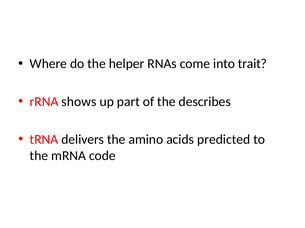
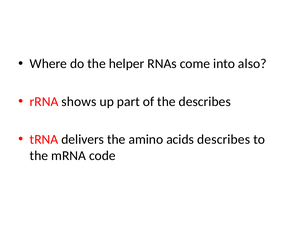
trait: trait -> also (252, 64)
acids predicted: predicted -> describes (224, 140)
